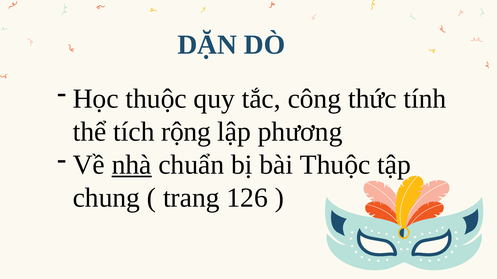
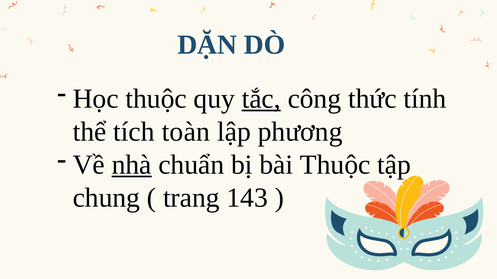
tắc underline: none -> present (261, 99)
rộng: rộng -> toàn (186, 132)
126: 126 -> 143 (247, 198)
